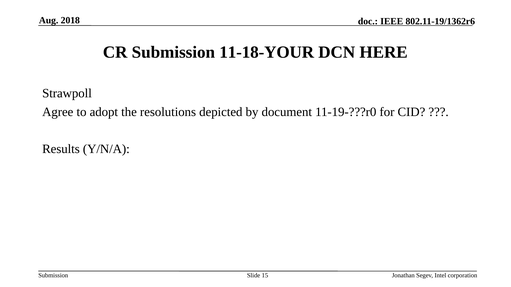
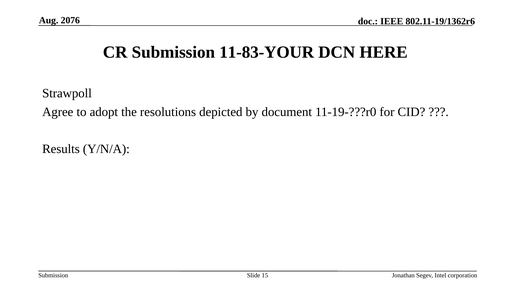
2018: 2018 -> 2076 (70, 20)
11-18-YOUR: 11-18-YOUR -> 11-83-YOUR (267, 52)
